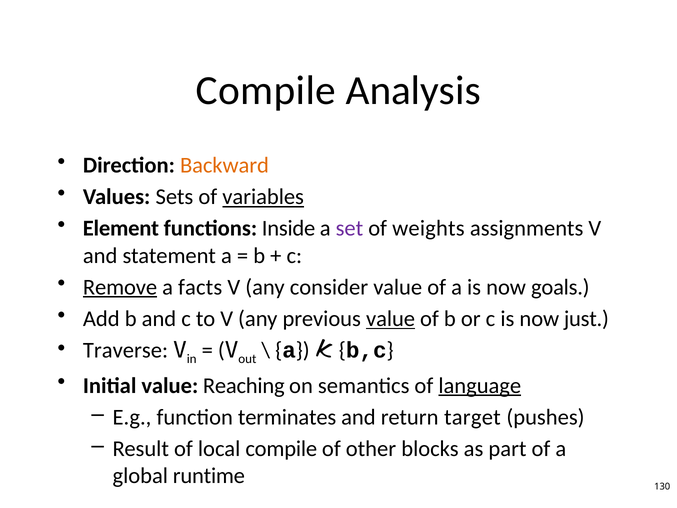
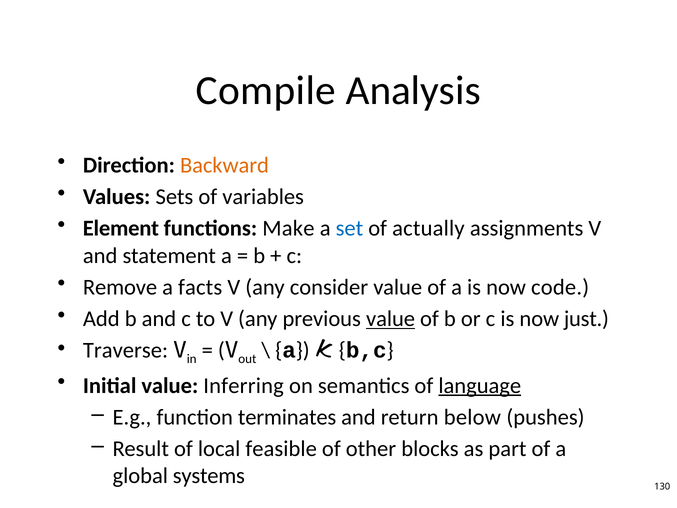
variables underline: present -> none (263, 197)
Inside: Inside -> Make (288, 228)
set colour: purple -> blue (349, 228)
weights: weights -> actually (428, 228)
Remove underline: present -> none (120, 287)
goals: goals -> code (560, 287)
Reaching: Reaching -> Inferring (244, 386)
target: target -> below (472, 417)
local compile: compile -> feasible (281, 449)
runtime: runtime -> systems (209, 476)
